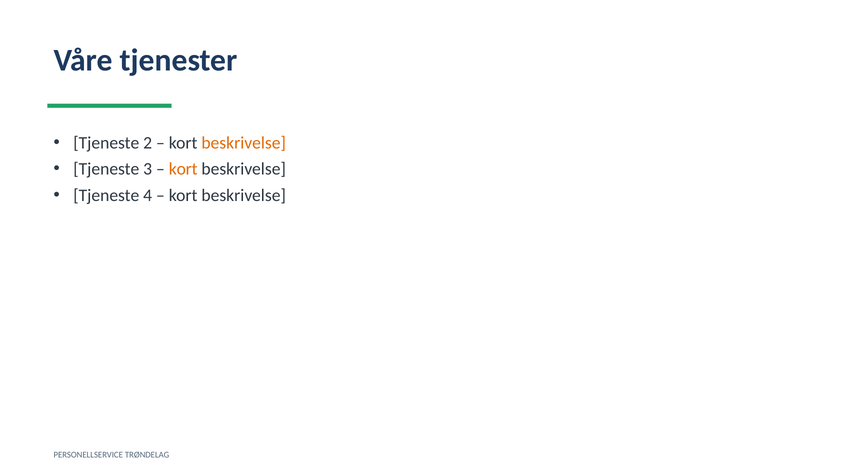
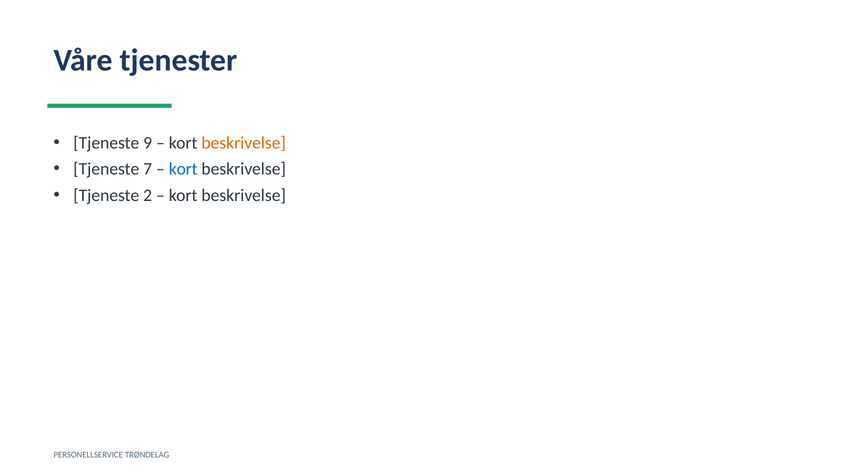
2: 2 -> 9 (148, 143)
3: 3 -> 7 (148, 169)
kort colour: orange -> blue (183, 169)
4: 4 -> 2 (148, 195)
